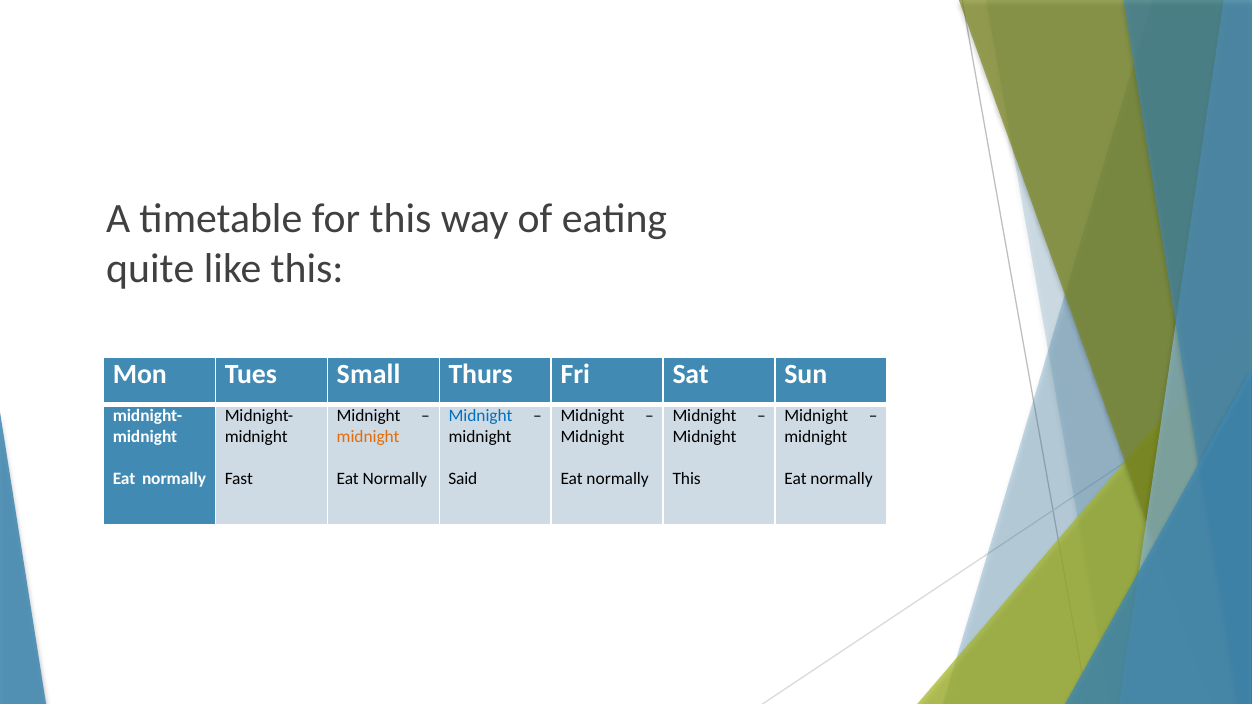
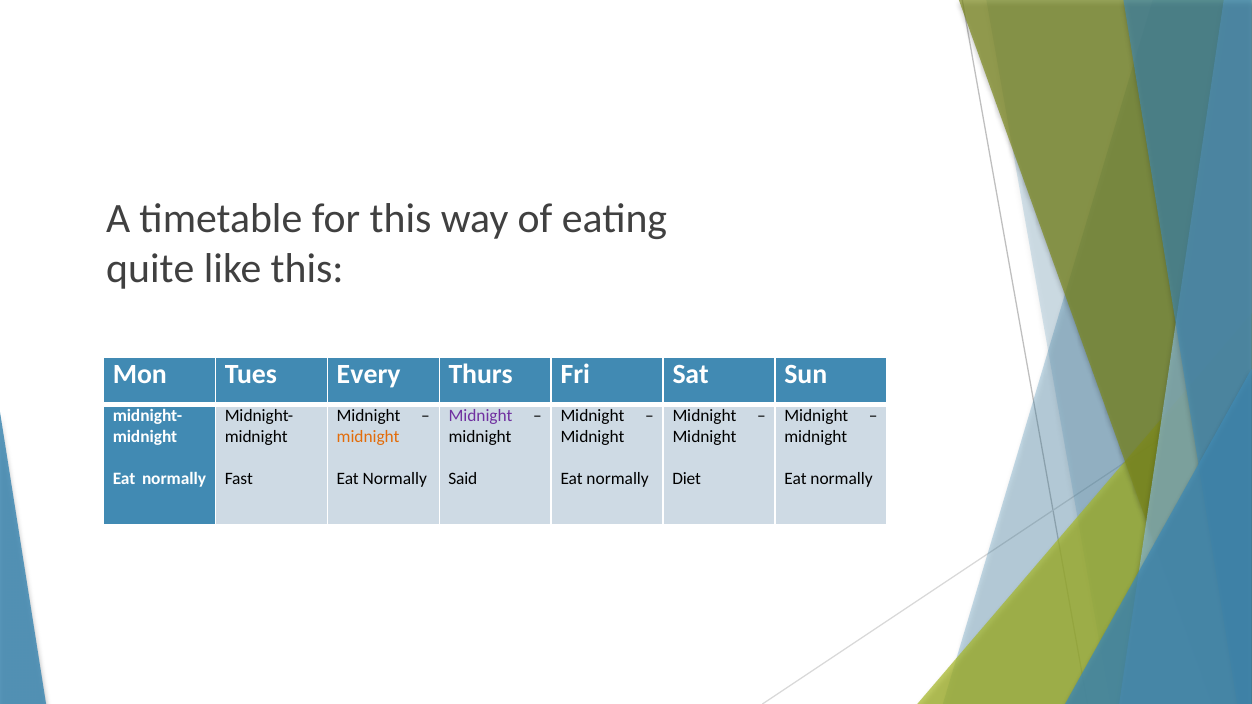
Small: Small -> Every (369, 374)
Midnight colour: blue -> purple (481, 416)
This: This -> Diet (687, 479)
